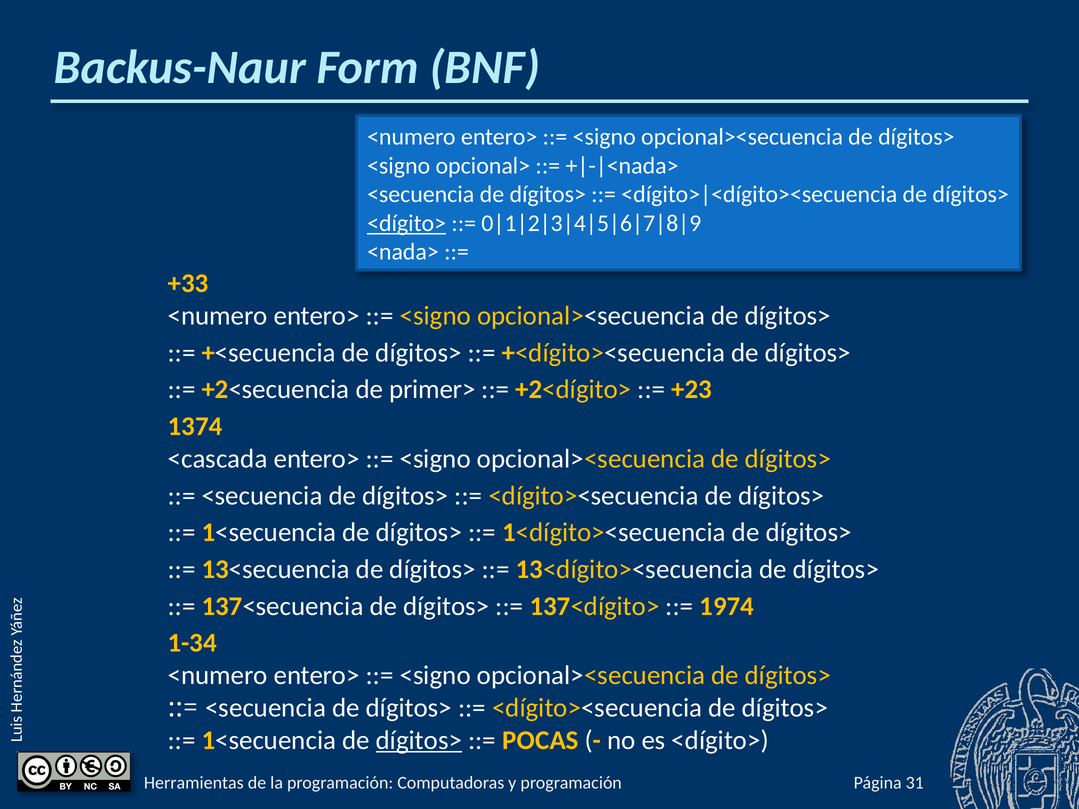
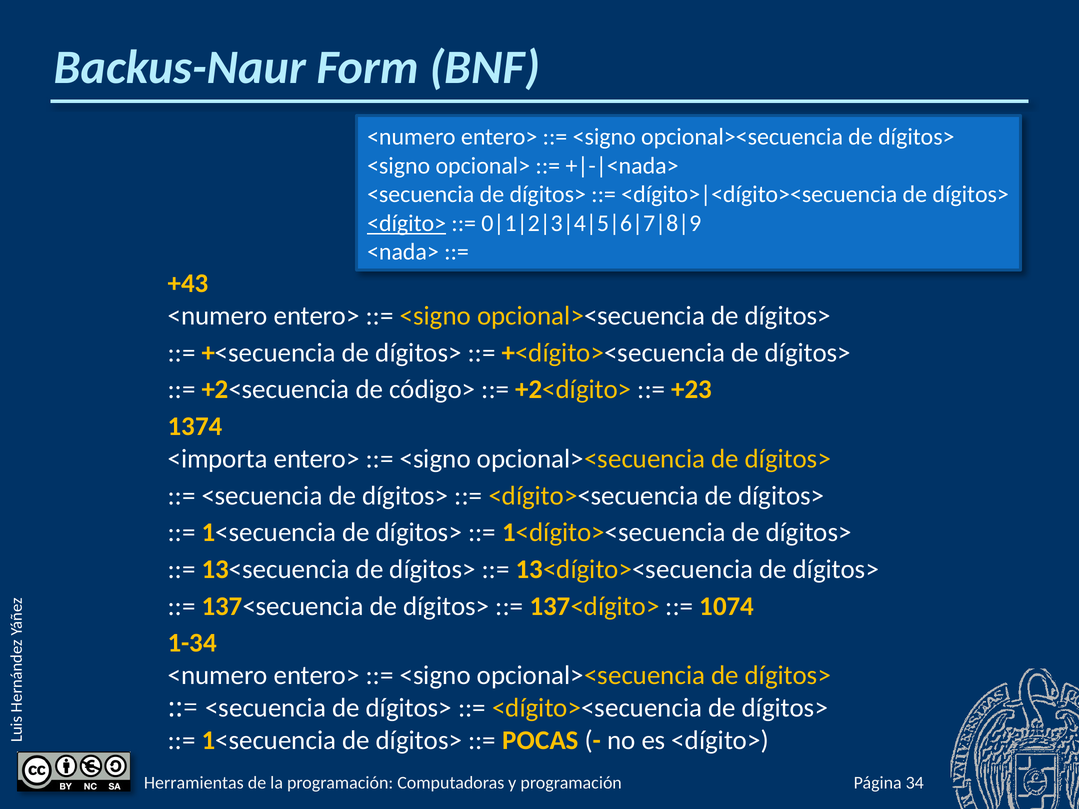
+33: +33 -> +43 (188, 284)
primer>: primer> -> código> (432, 390)
<cascada: <cascada -> <importa (218, 459)
1974: 1974 -> 1074 (727, 606)
dígitos> underline: present -> none (419, 740)
31: 31 -> 34 (915, 783)
